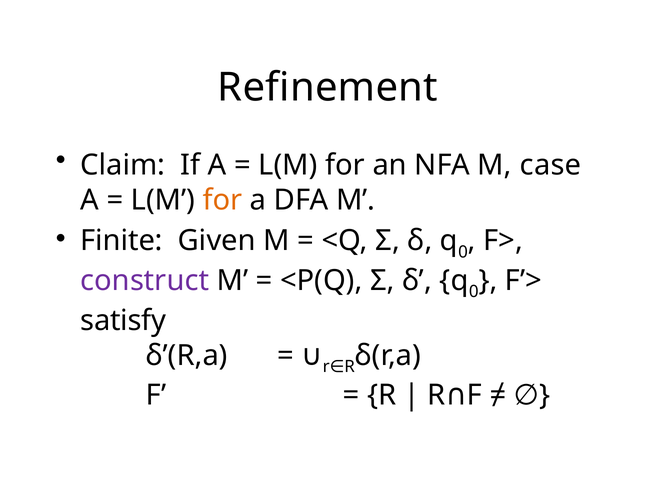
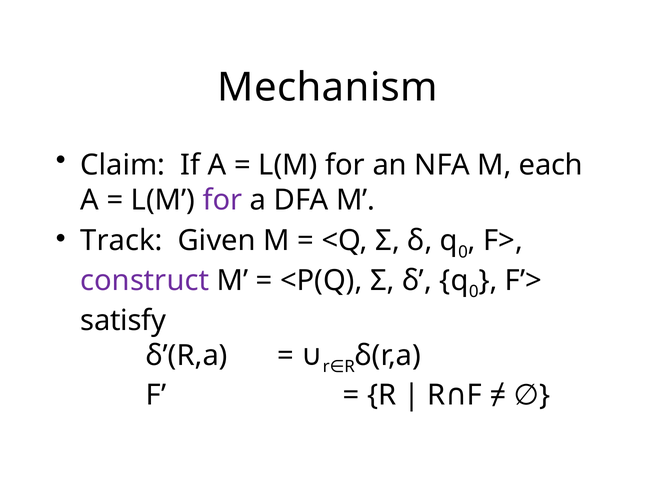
Refinement: Refinement -> Mechanism (328, 88)
case: case -> each (551, 165)
for colour: orange -> purple (223, 200)
Finite: Finite -> Track (121, 241)
